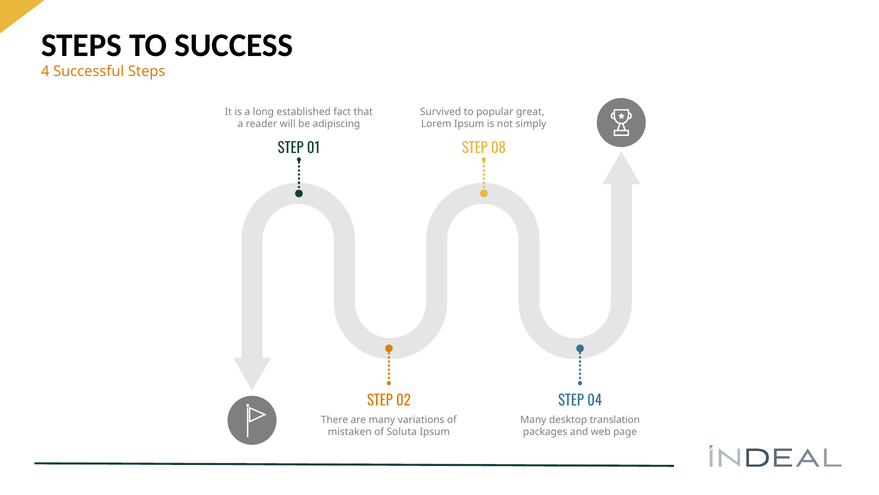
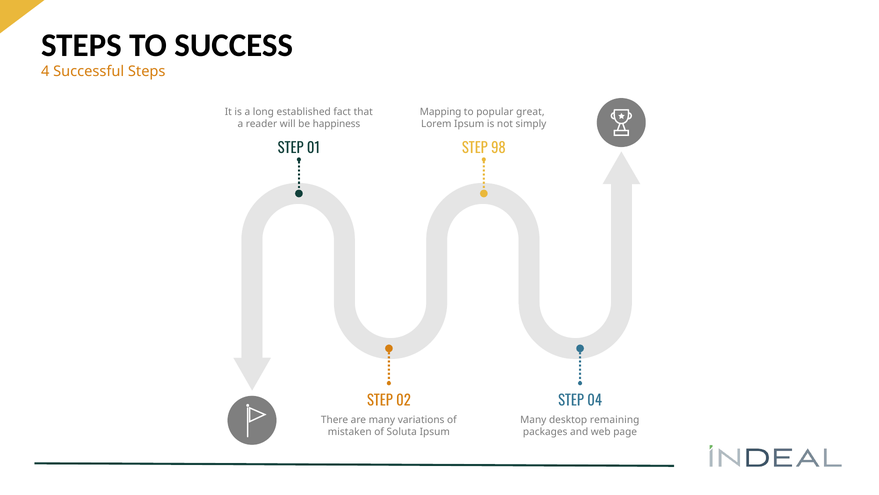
Survived: Survived -> Mapping (441, 112)
adipiscing: adipiscing -> happiness (336, 124)
08: 08 -> 98 (498, 148)
translation: translation -> remaining (615, 419)
